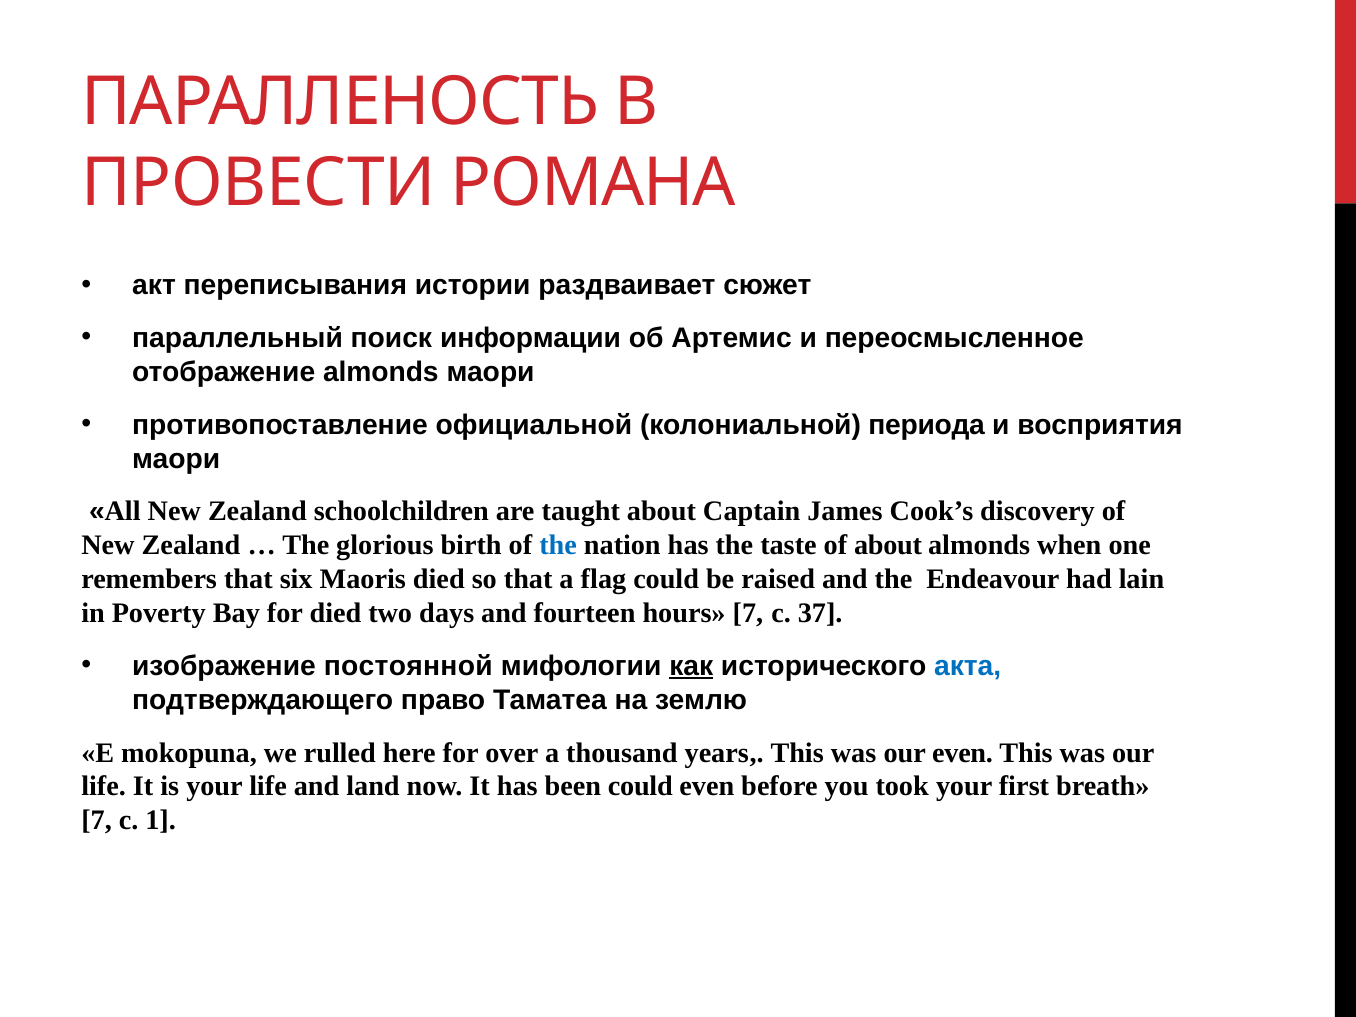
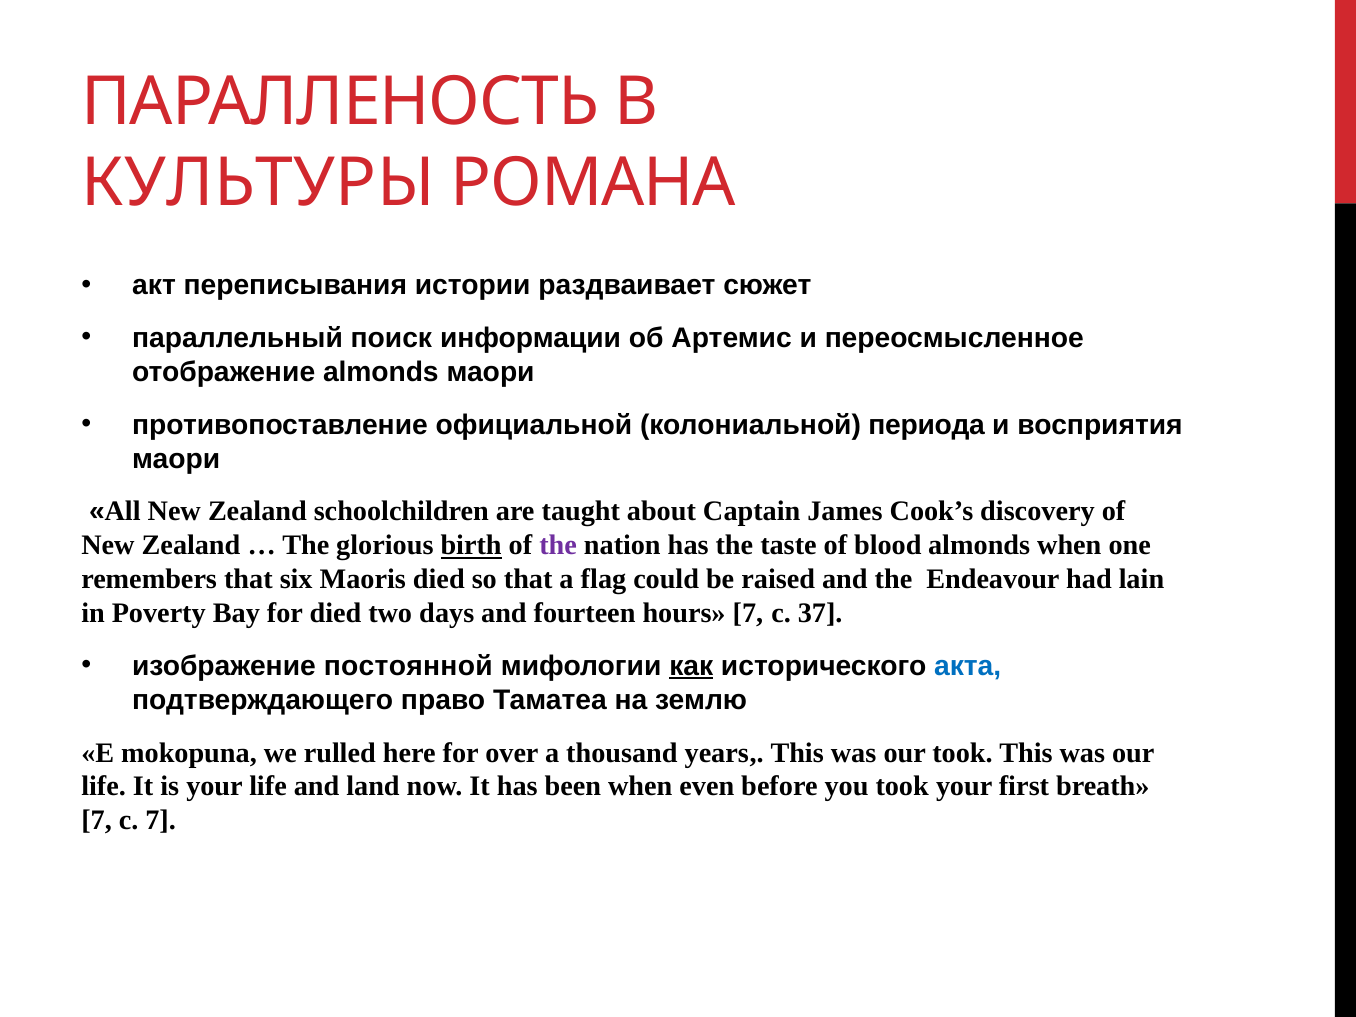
ПРОВЕСТИ: ПРОВЕСТИ -> КУЛЬТУРЫ (258, 183)
birth underline: none -> present (471, 546)
the colour: blue -> purple (558, 546)
of about: about -> blood (888, 546)
our even: even -> took (962, 753)
been could: could -> when (640, 787)
с 1: 1 -> 7 (161, 821)
